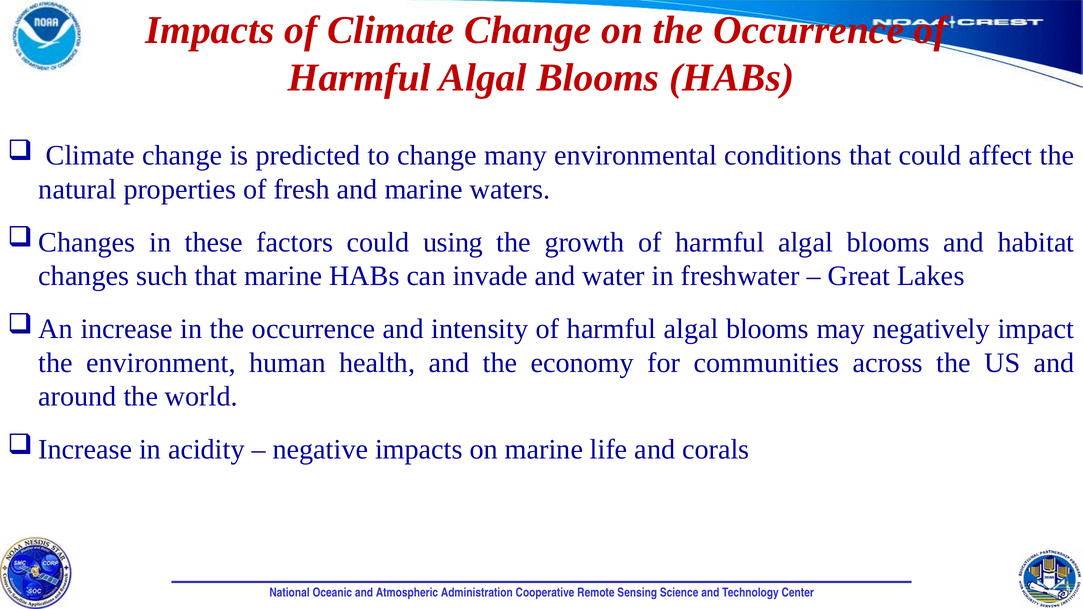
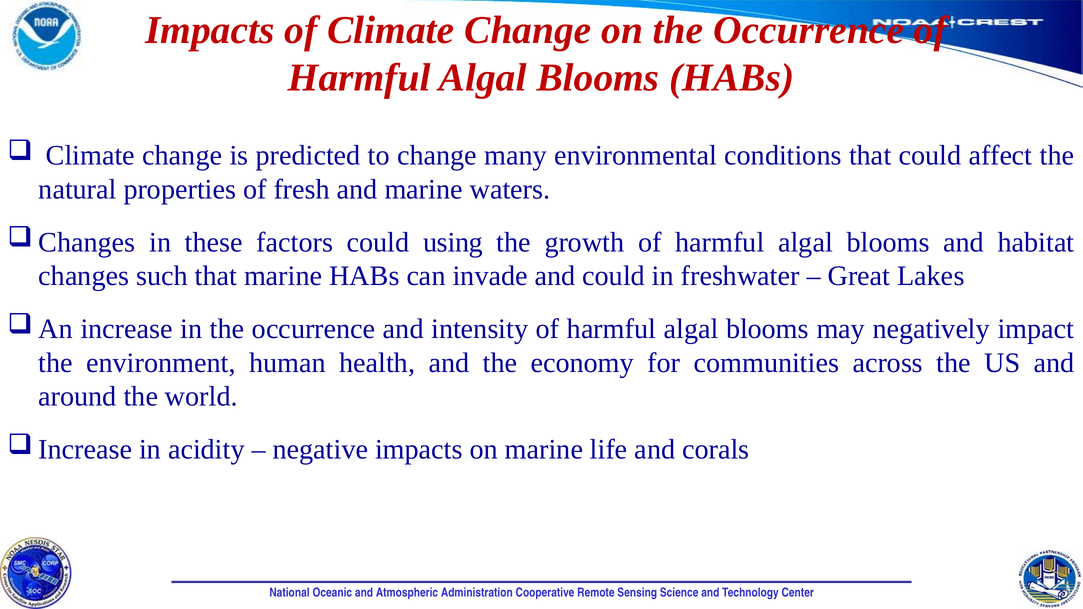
and water: water -> could (614, 276)
